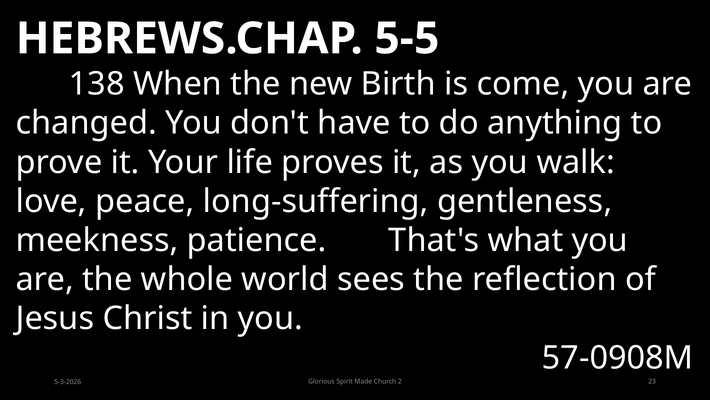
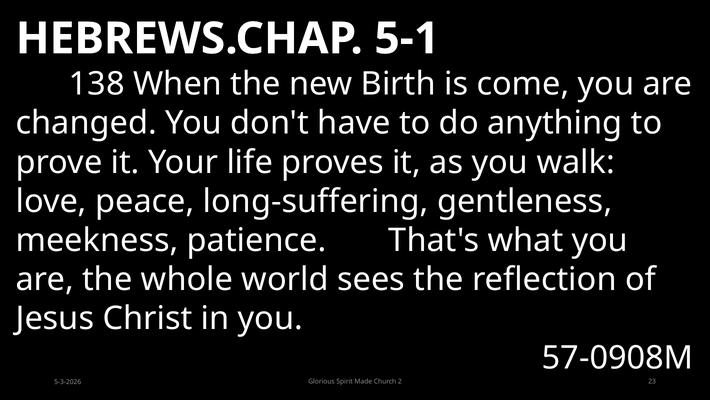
5-5: 5-5 -> 5-1 (407, 39)
